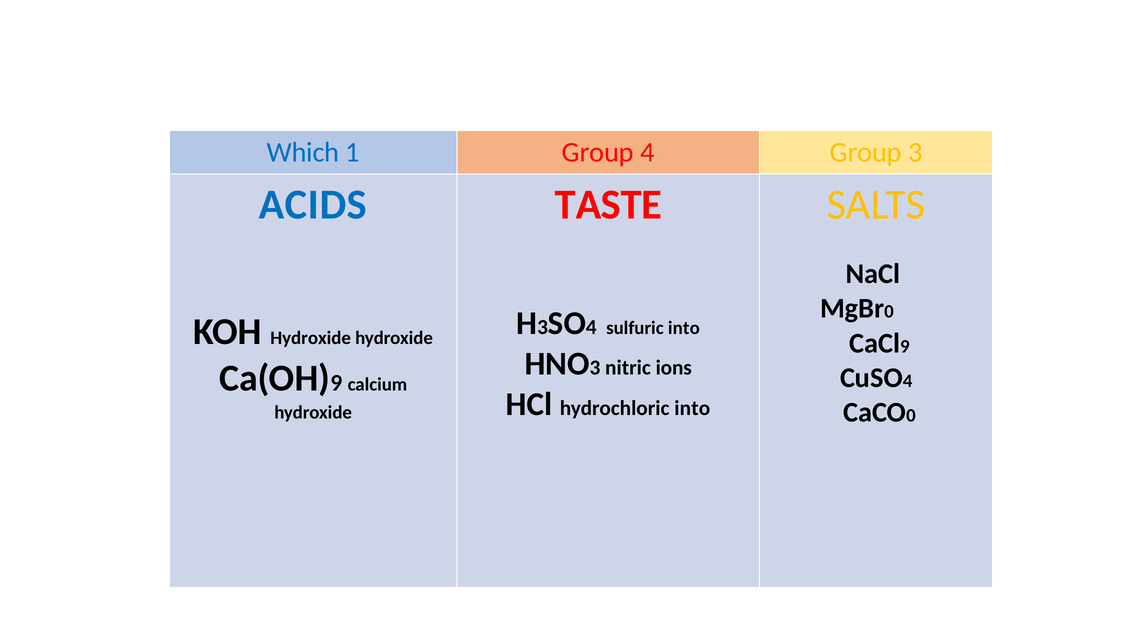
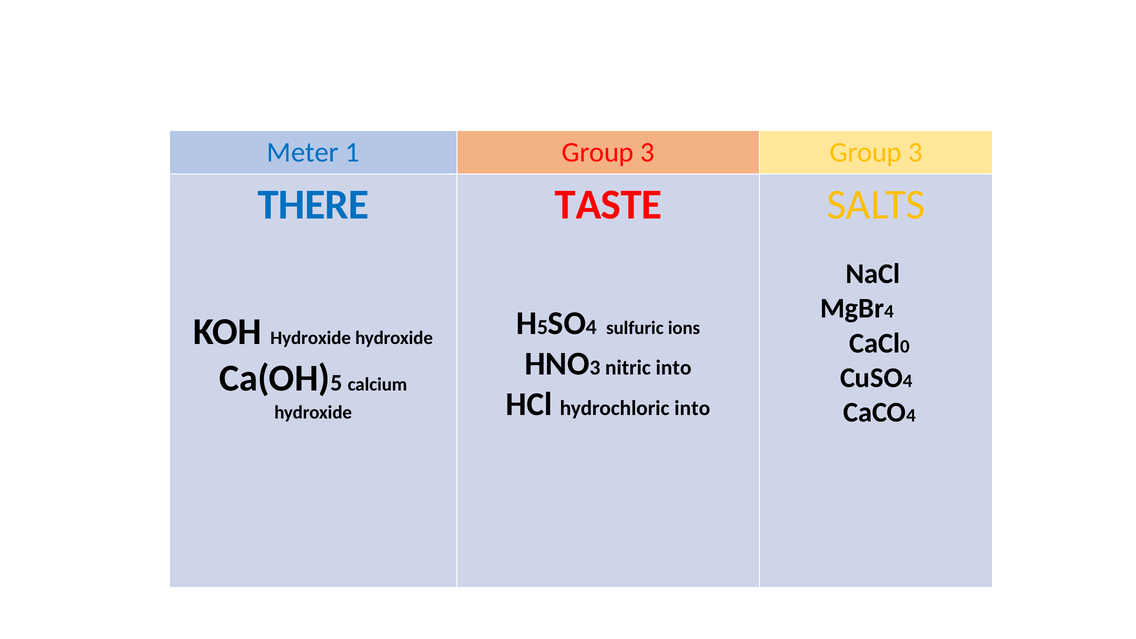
Which: Which -> Meter (303, 153)
1 Group 4: 4 -> 3 (647, 153)
ACIDS: ACIDS -> THERE (313, 205)
0: 0 -> 4 (889, 312)
3: 3 -> 5 (543, 327)
sulfuric into: into -> ions (684, 328)
9: 9 -> 0 (905, 346)
nitric ions: ions -> into (674, 368)
9: 9 -> 5 (336, 383)
0: 0 -> 4 (911, 416)
